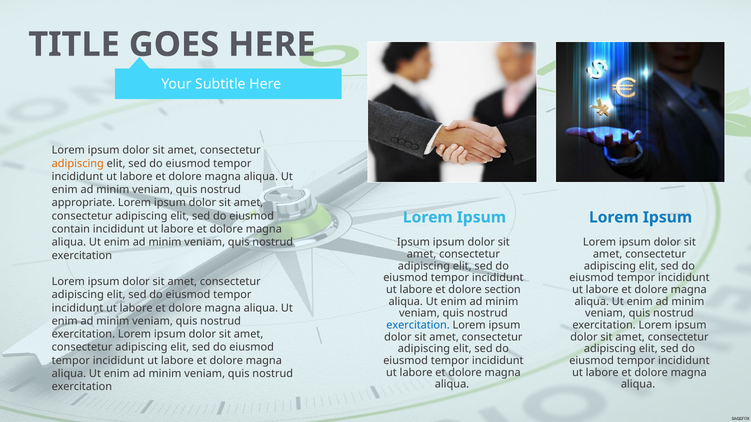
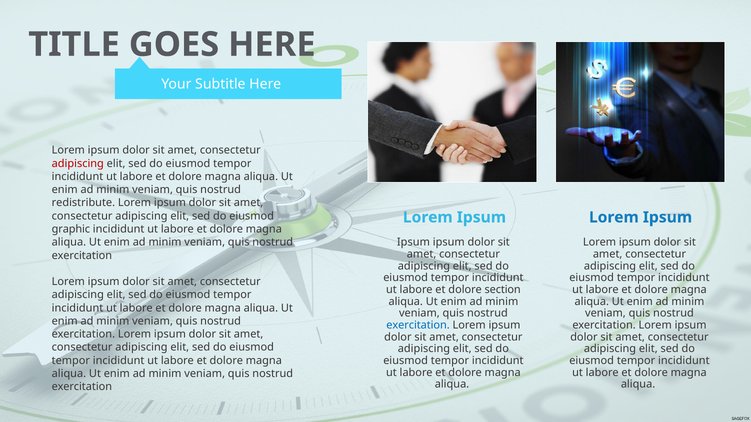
adipiscing colour: orange -> red (78, 164)
appropriate: appropriate -> redistribute (83, 203)
contain: contain -> graphic (71, 229)
